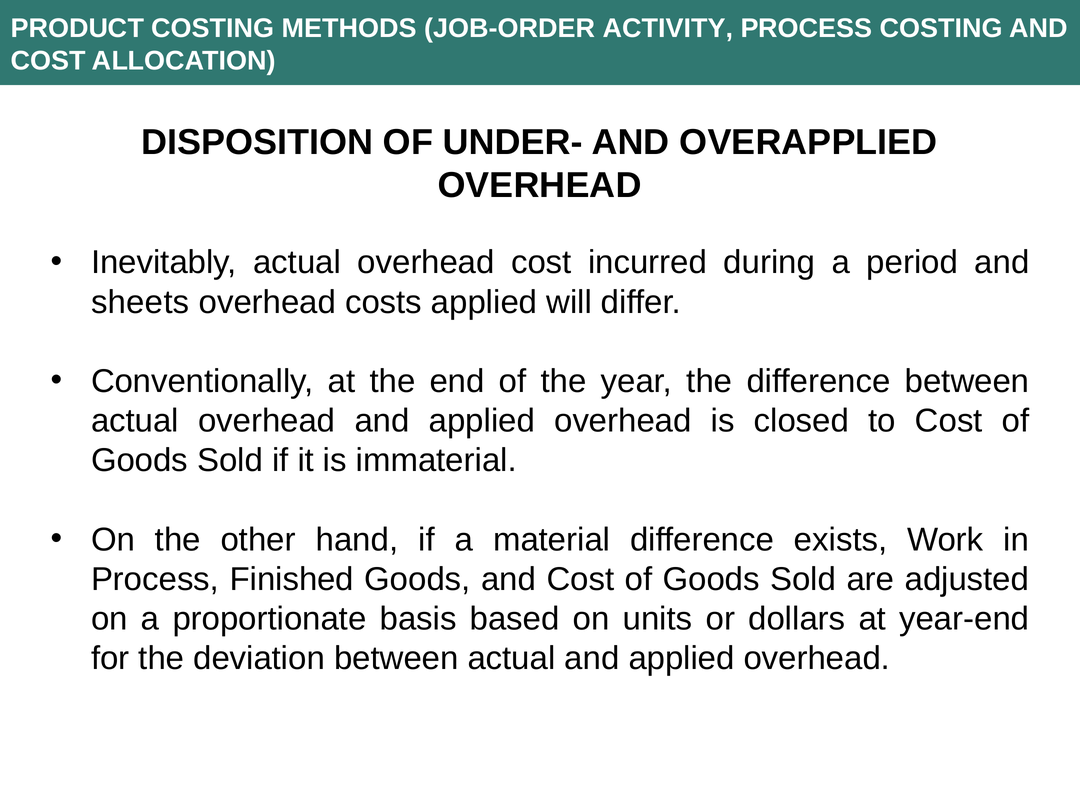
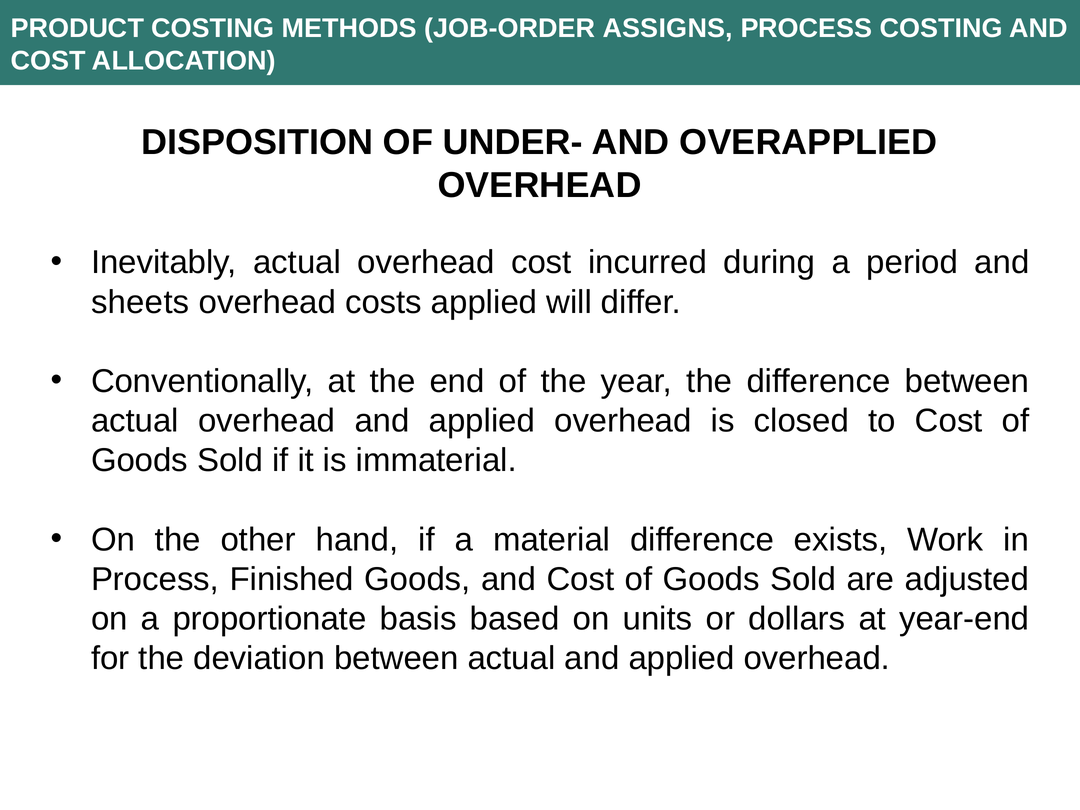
ACTIVITY: ACTIVITY -> ASSIGNS (668, 28)
